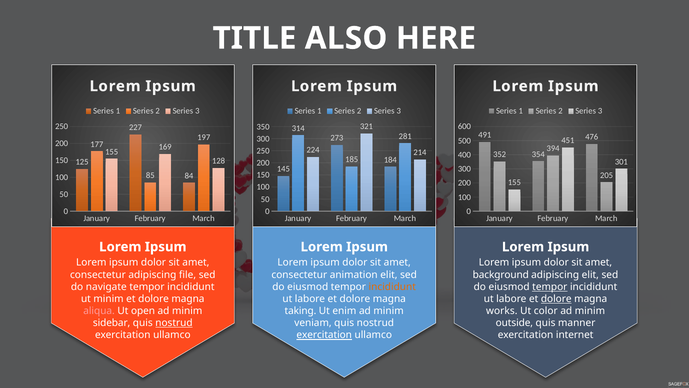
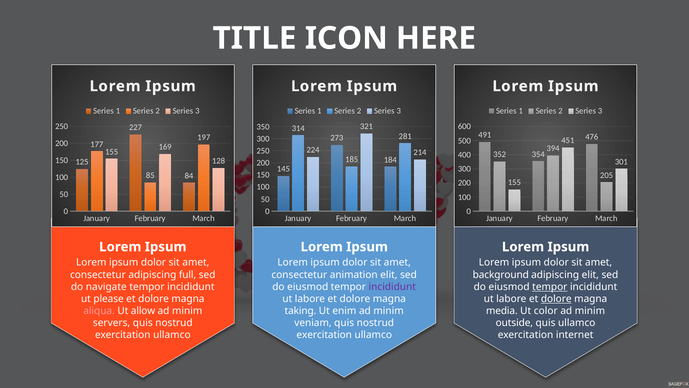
ALSO: ALSO -> ICON (346, 38)
file: file -> full (188, 274)
incididunt colour: orange -> purple (392, 287)
ut minim: minim -> please (109, 299)
open: open -> allow (143, 311)
works: works -> media (502, 311)
sidebar: sidebar -> servers (112, 323)
nostrud underline: present -> none (174, 323)
quis manner: manner -> ullamco (577, 323)
exercitation underline: present -> none (324, 335)
